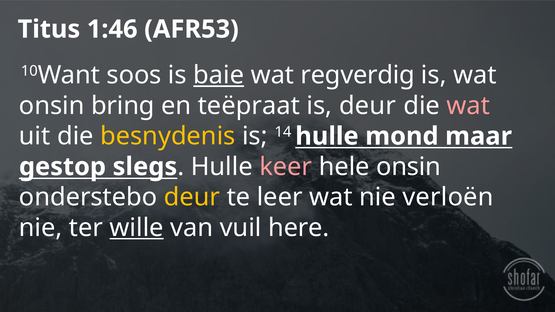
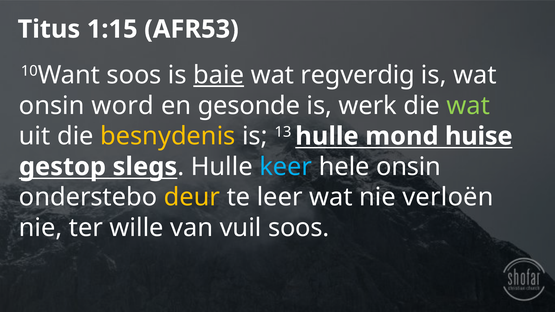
1:46: 1:46 -> 1:15 (112, 29)
bring: bring -> word (123, 106)
teëpraat: teëpraat -> gesonde (249, 106)
is deur: deur -> werk (368, 106)
wat colour: pink -> light green (468, 106)
14: 14 -> 13 (283, 132)
maar: maar -> huise (479, 136)
keer colour: pink -> light blue (286, 167)
wille underline: present -> none (137, 228)
vuil here: here -> soos (299, 228)
